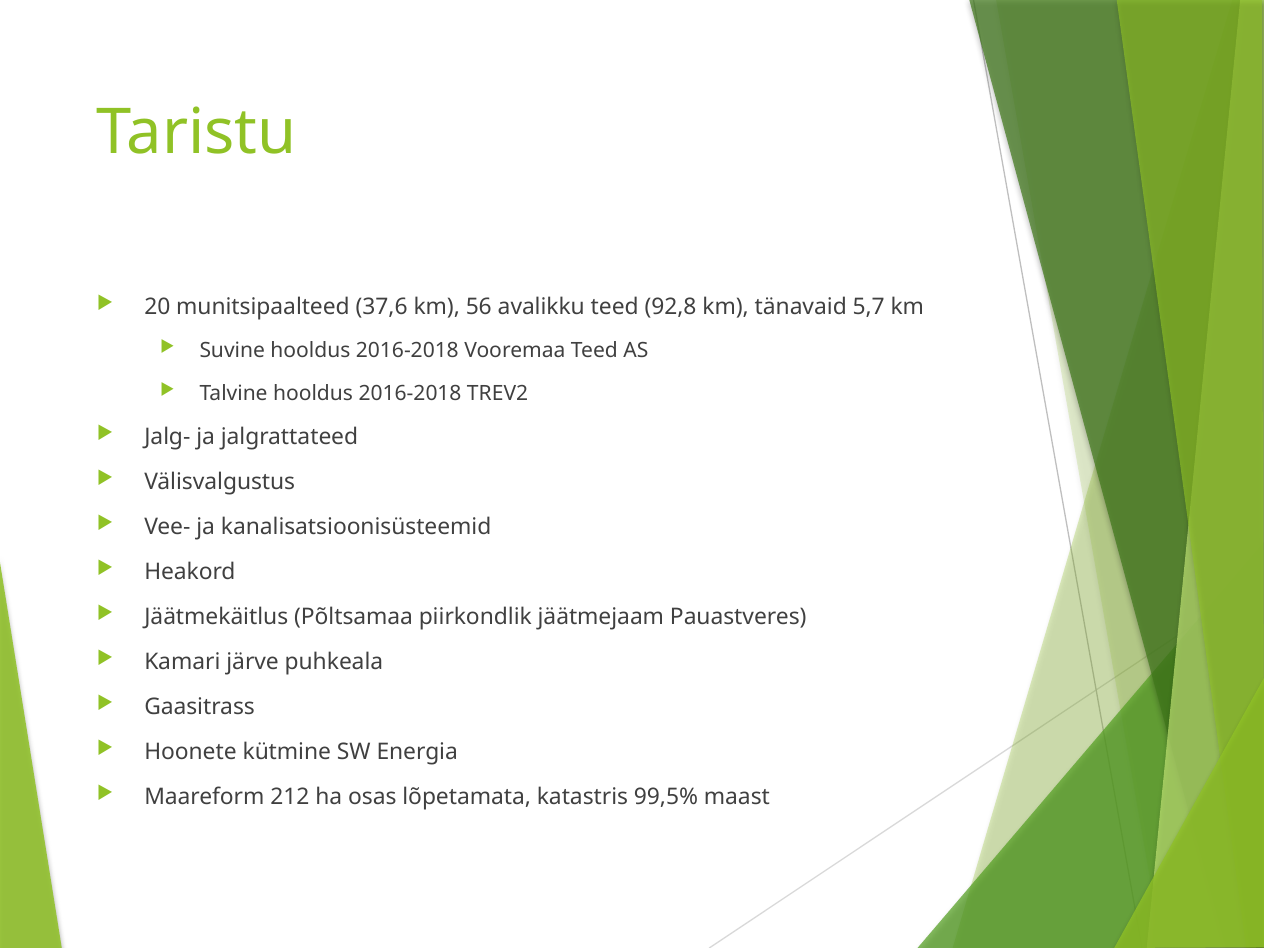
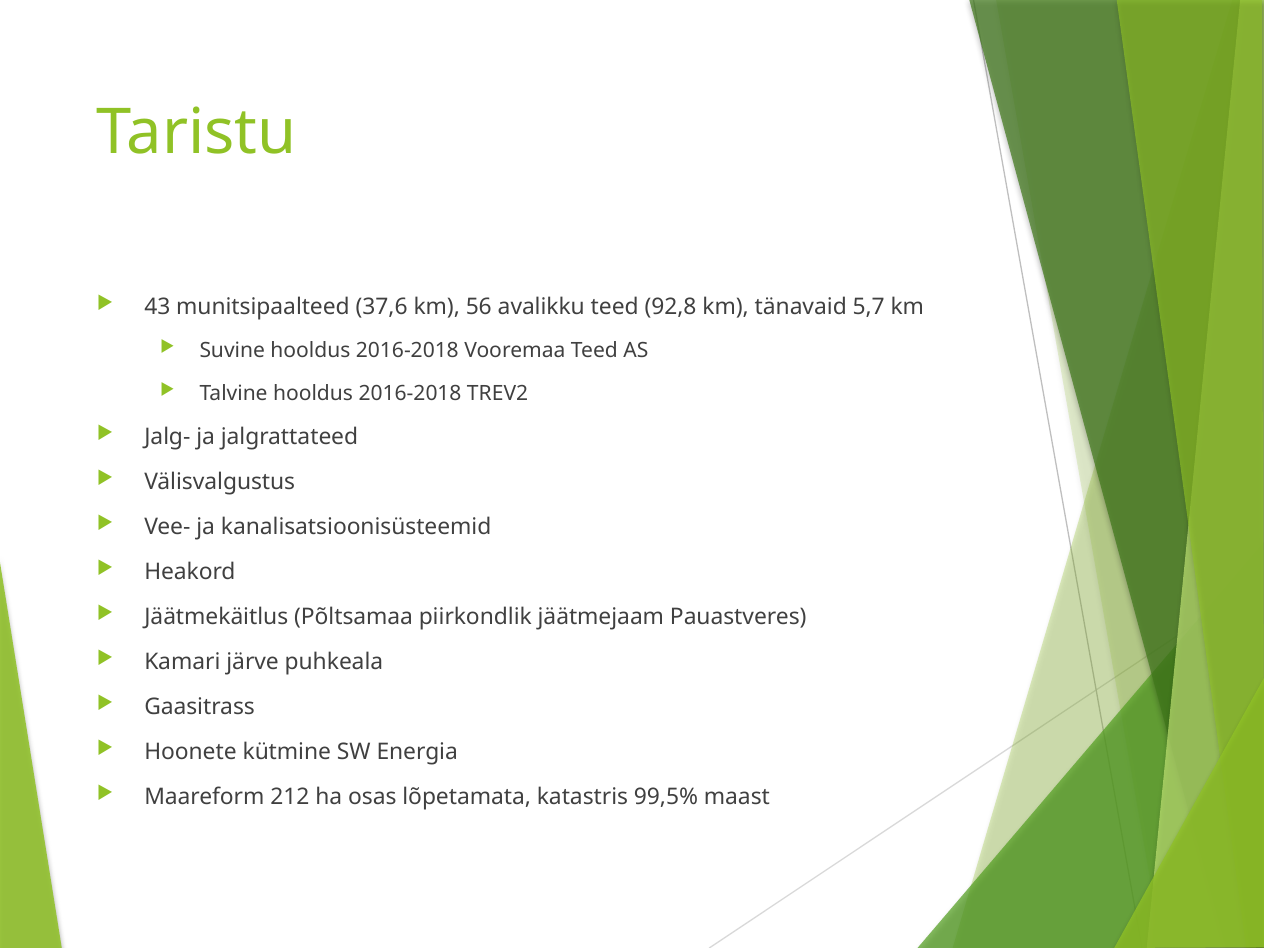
20: 20 -> 43 (157, 307)
